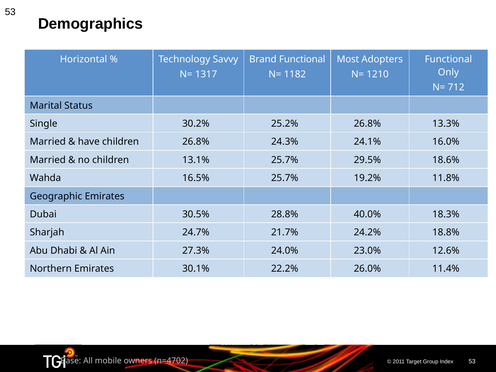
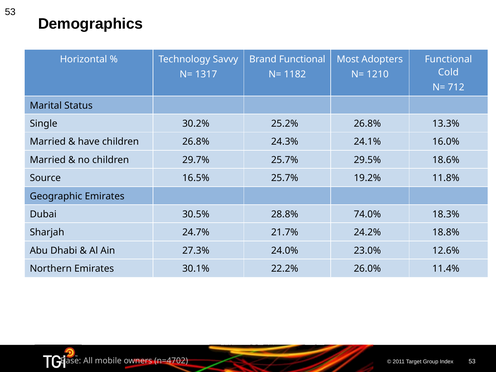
Only: Only -> Cold (448, 72)
13.1%: 13.1% -> 29.7% (196, 160)
Wahda: Wahda -> Source (45, 178)
40.0%: 40.0% -> 74.0% (367, 214)
